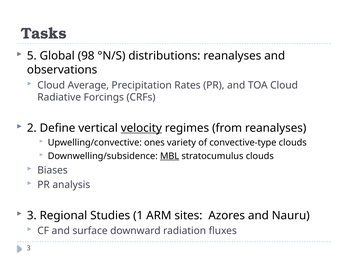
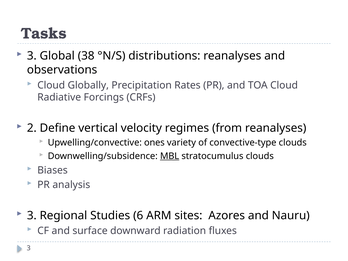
5: 5 -> 3 (32, 56)
98: 98 -> 38 (86, 56)
Average: Average -> Globally (88, 85)
velocity underline: present -> none (141, 128)
1: 1 -> 6 (138, 215)
